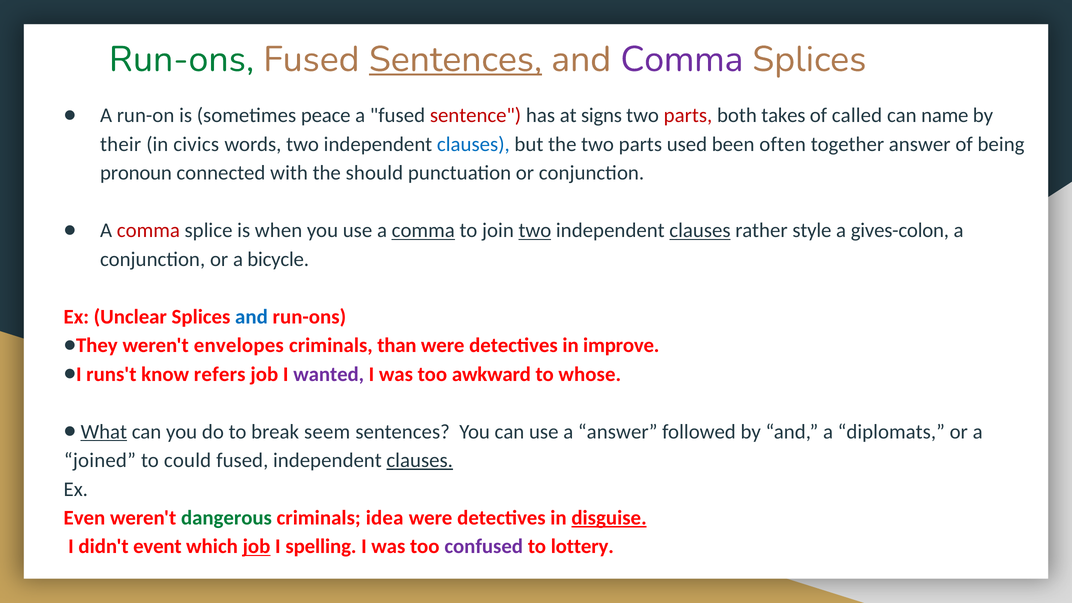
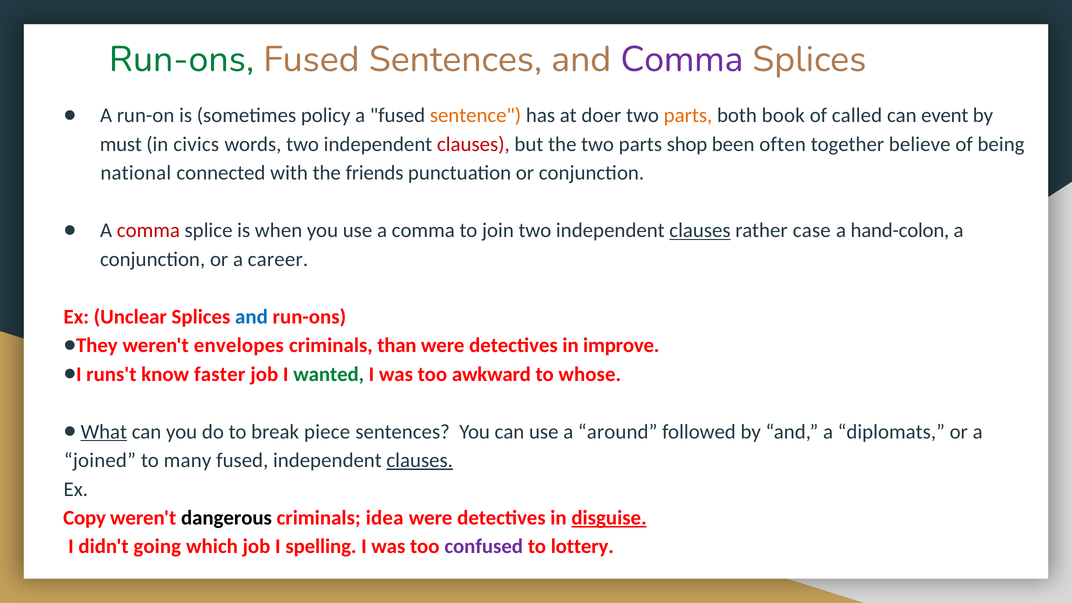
Sentences underline: present -> none (455, 59)
peace: peace -> policy (326, 116)
sentence colour: red -> orange (476, 116)
signs: signs -> doer (601, 116)
parts colour: red -> orange (688, 116)
takes: takes -> book (783, 116)
name: name -> event (945, 116)
their: their -> must (121, 144)
clauses colour: blue -> red (473, 144)
used: used -> shop (687, 144)
together answer: answer -> believe (920, 144)
pronoun: pronoun -> national (136, 173)
should: should -> friends (375, 173)
comma underline: present -> none (423, 230)
two underline: present -> none (535, 230)
style: style -> case (812, 230)
gives-colon: gives-colon -> hand-colon (900, 230)
bicycle: bicycle -> career (278, 259)
refers: refers -> faster (220, 374)
wanted colour: purple -> green (329, 374)
seem: seem -> piece (327, 432)
a answer: answer -> around (618, 432)
could: could -> many (188, 460)
Even: Even -> Copy (85, 518)
dangerous colour: green -> black (226, 518)
event: event -> going (157, 547)
job underline: present -> none (257, 547)
